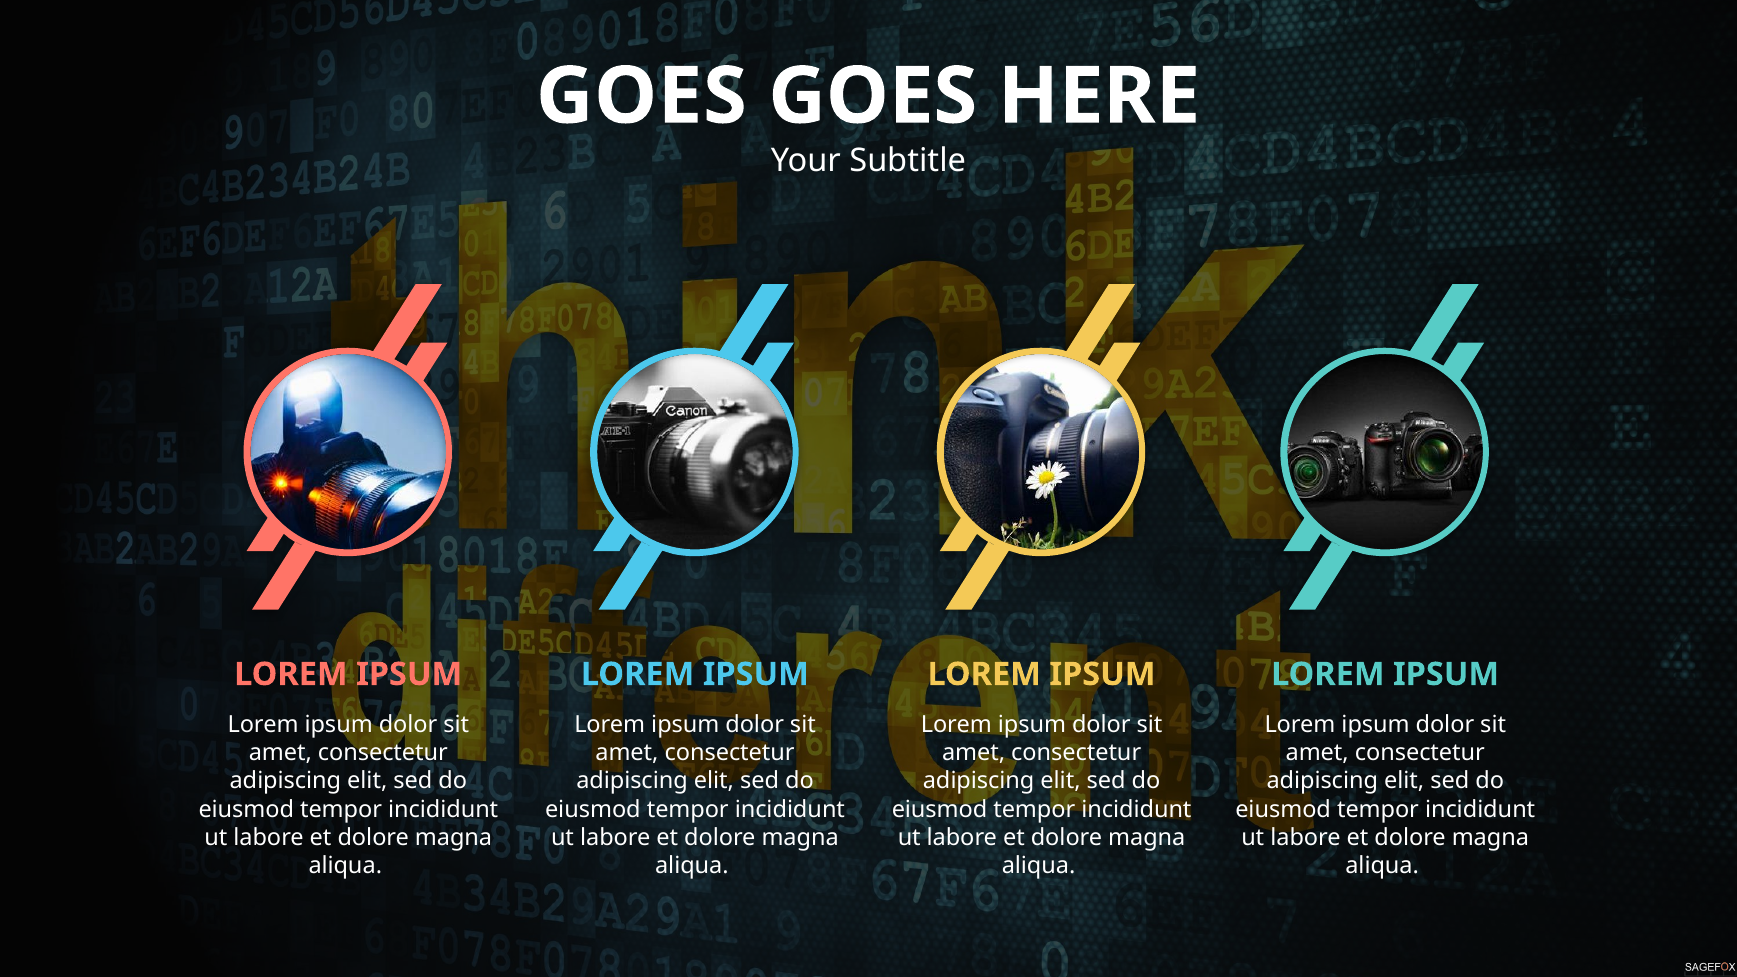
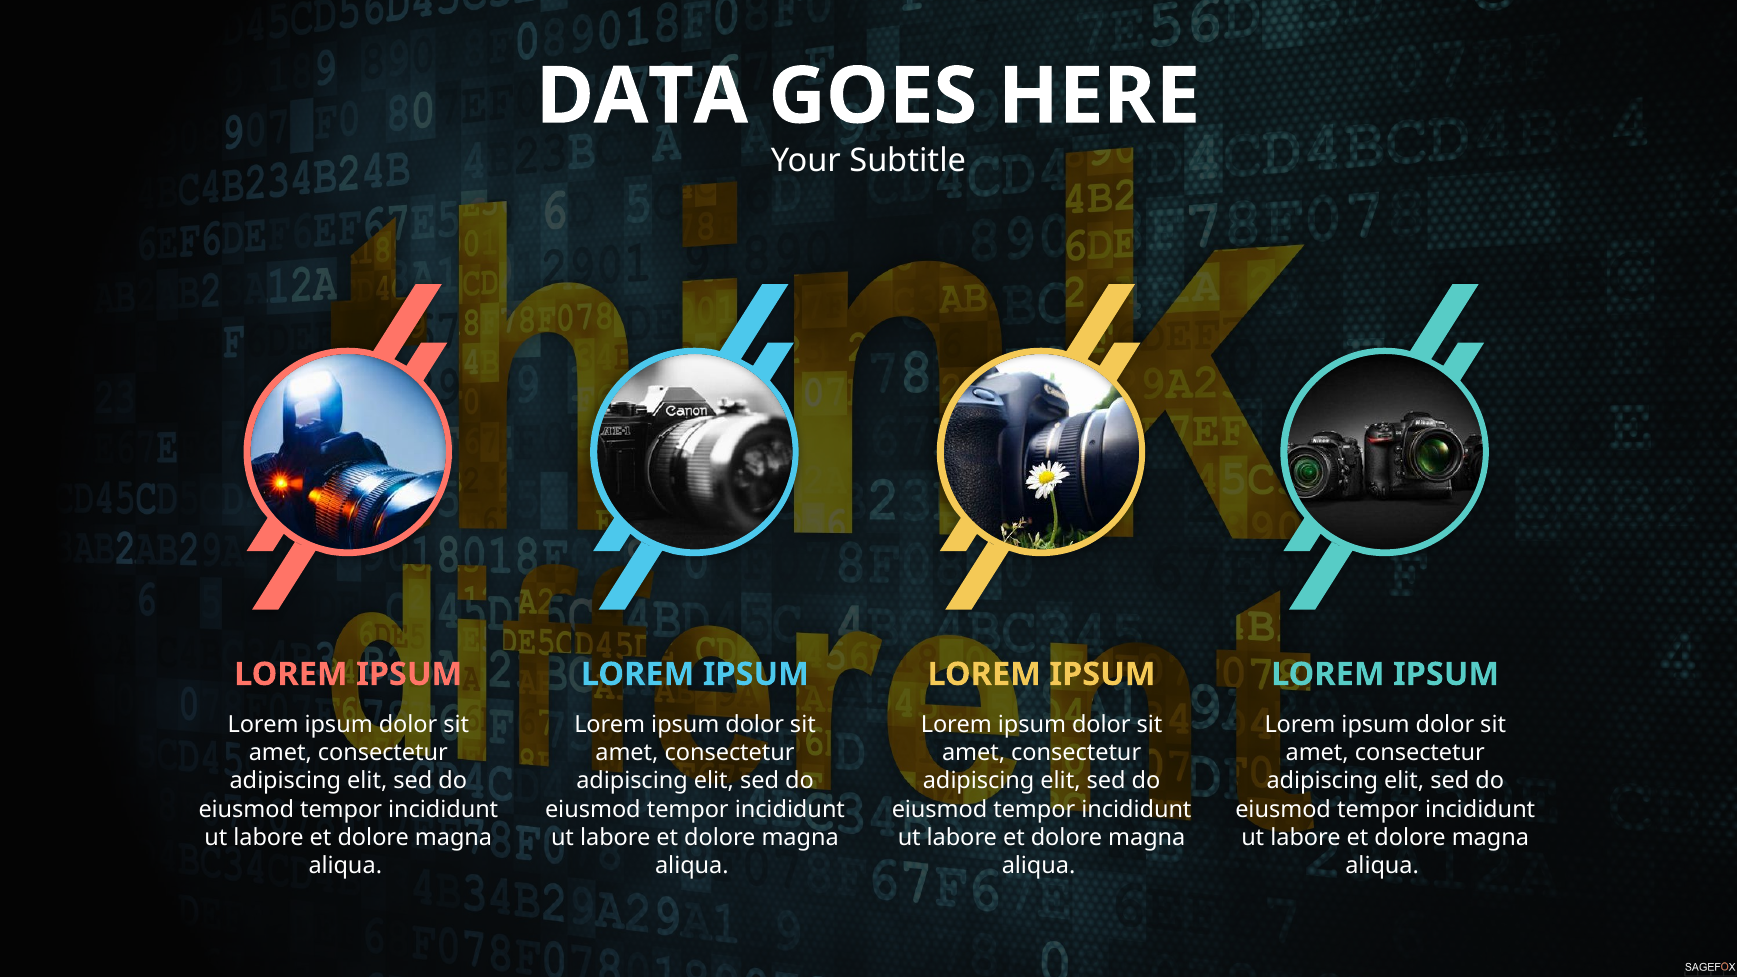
GOES: GOES -> DATA (642, 96)
